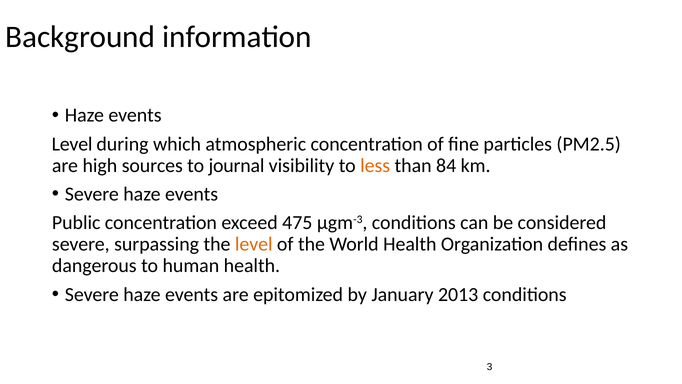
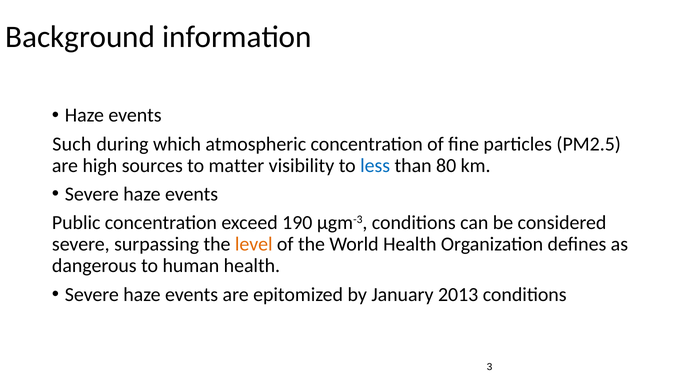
Level: Level -> Such (72, 144)
journal: journal -> matter (236, 165)
less colour: orange -> blue (375, 165)
84: 84 -> 80 (446, 165)
475: 475 -> 190 (297, 223)
